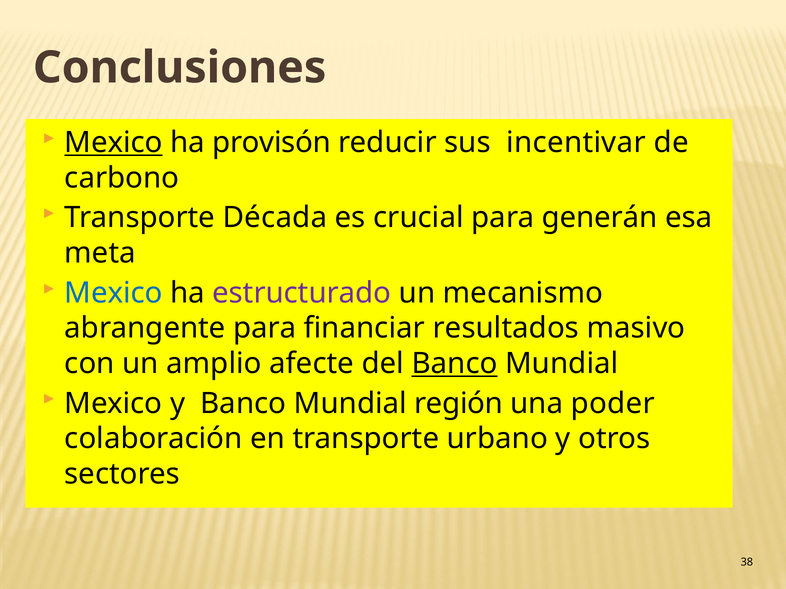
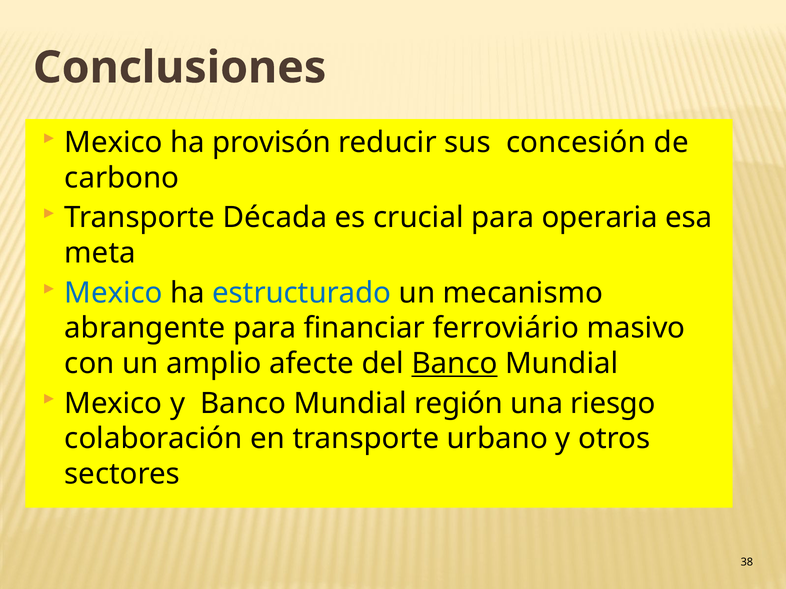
Mexico underline: present -> none (113, 143)
incentivar: incentivar -> concesión (576, 143)
generán: generán -> operaria (600, 218)
estructurado colour: purple -> blue (302, 293)
resultados: resultados -> ferroviário (506, 328)
poder: poder -> riesgo (613, 404)
